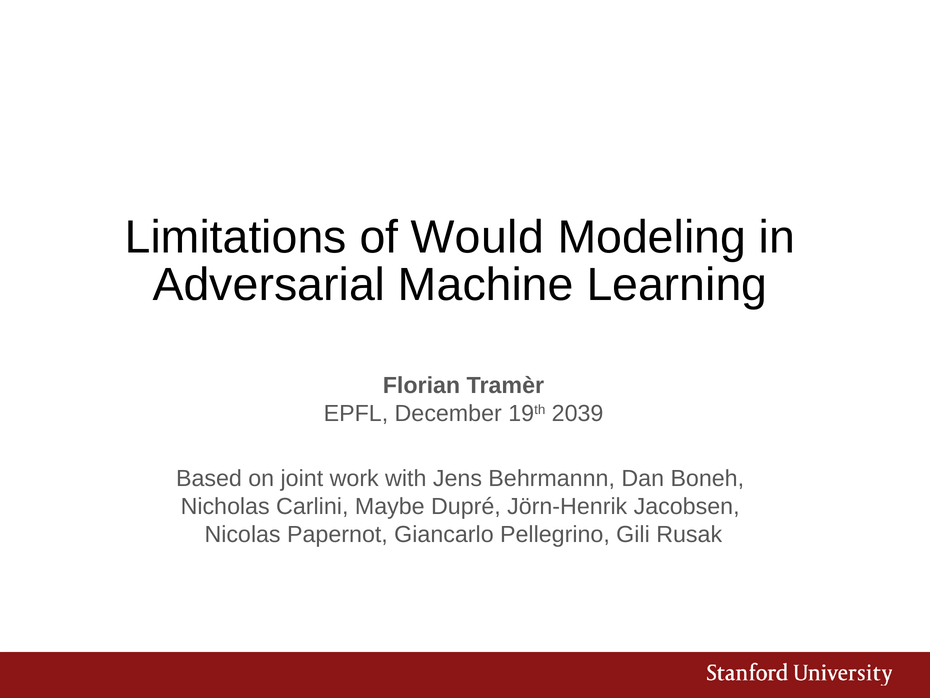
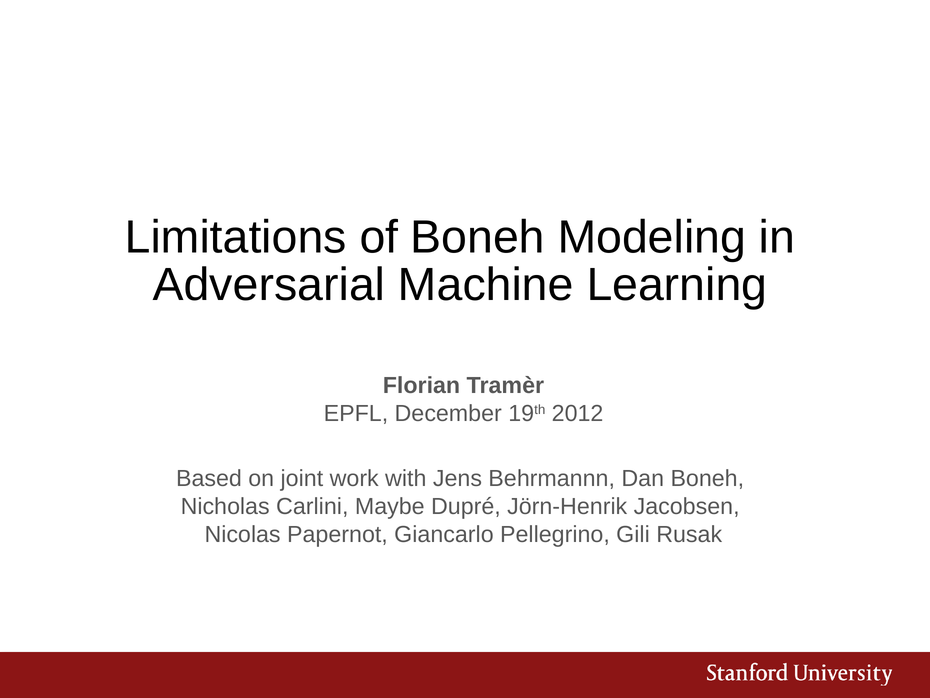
of Would: Would -> Boneh (478, 237)
2039: 2039 -> 2012 (578, 413)
